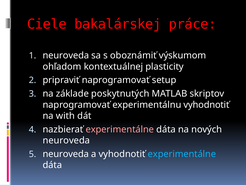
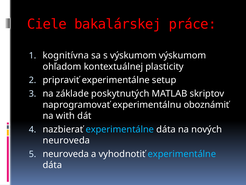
neuroveda: neuroveda -> kognitívna (66, 55)
s oboznámiť: oboznámiť -> výskumom (133, 55)
pripraviť naprogramovať: naprogramovať -> experimentálne (116, 80)
experimentálnu vyhodnotiť: vyhodnotiť -> oboznámiť (206, 104)
experimentálne colour: pink -> light blue (120, 129)
